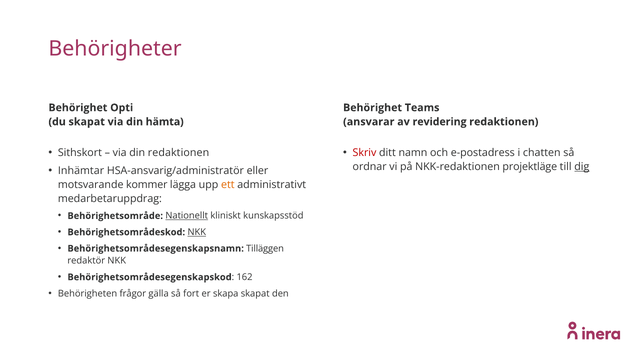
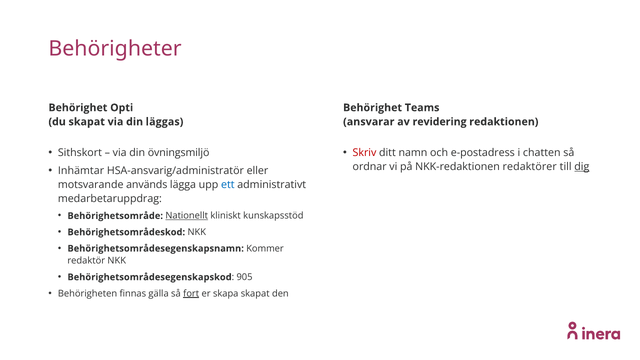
hämta: hämta -> läggas (165, 122)
din redaktionen: redaktionen -> övningsmiljö (179, 153)
projektläge: projektläge -> redaktörer (530, 167)
kommer: kommer -> används (147, 185)
ett colour: orange -> blue (228, 185)
NKK underline: present -> none (197, 232)
Tilläggen: Tilläggen -> Kommer (265, 249)
162: 162 -> 905 (245, 277)
frågor: frågor -> finnas (133, 293)
fort underline: none -> present (191, 293)
